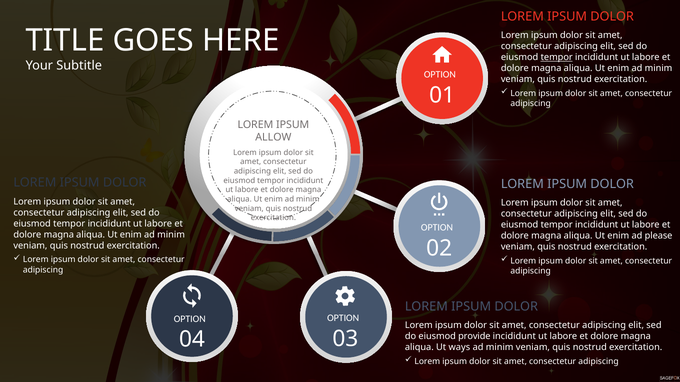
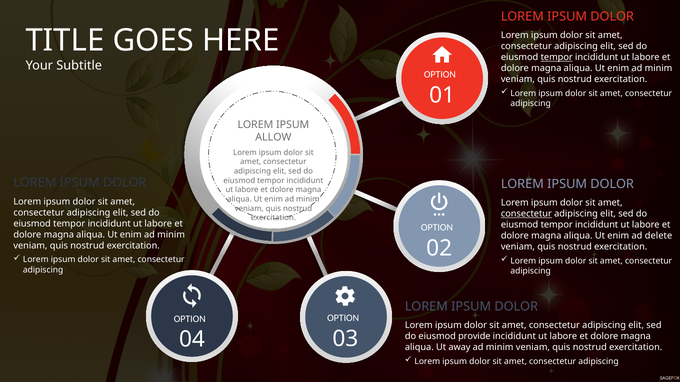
consectetur underline: none -> present (526, 214)
please: please -> delete (658, 236)
ways: ways -> away (459, 348)
